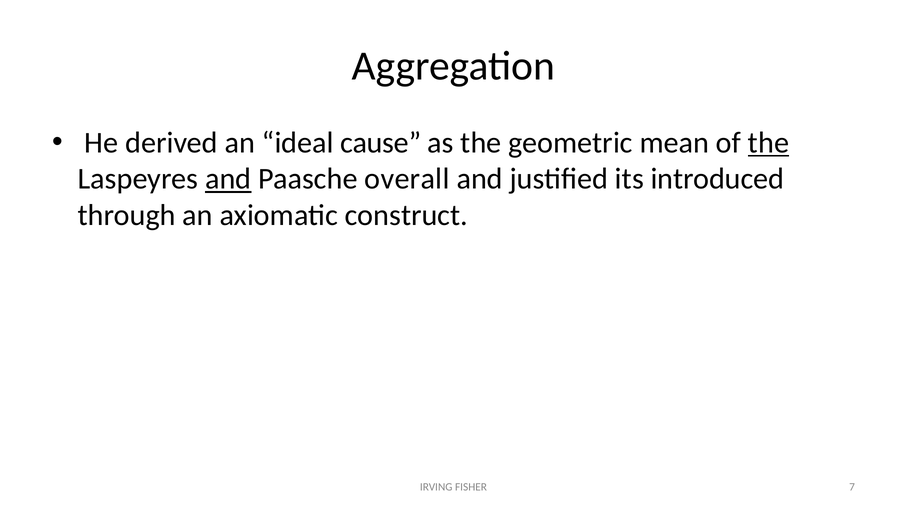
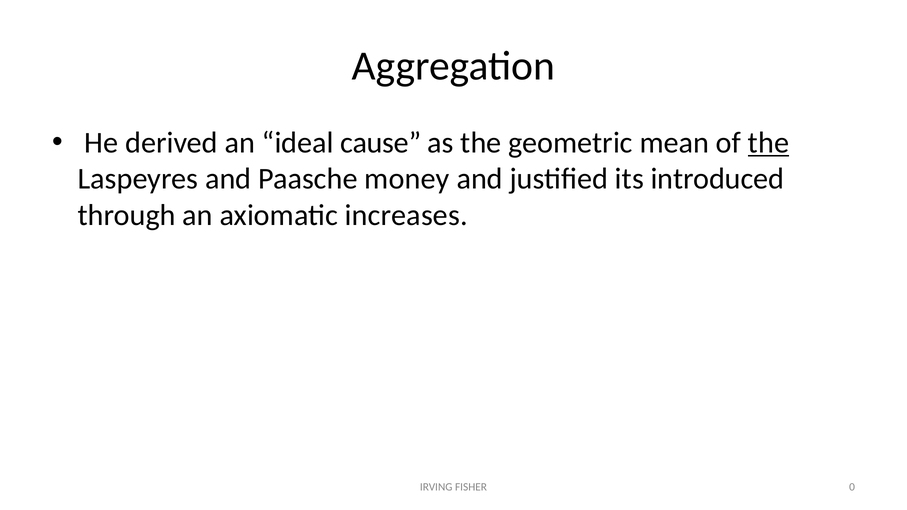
and underline: present -> none (228, 179)
overall: overall -> money (407, 179)
construct: construct -> increases (406, 215)
7: 7 -> 0 (852, 487)
